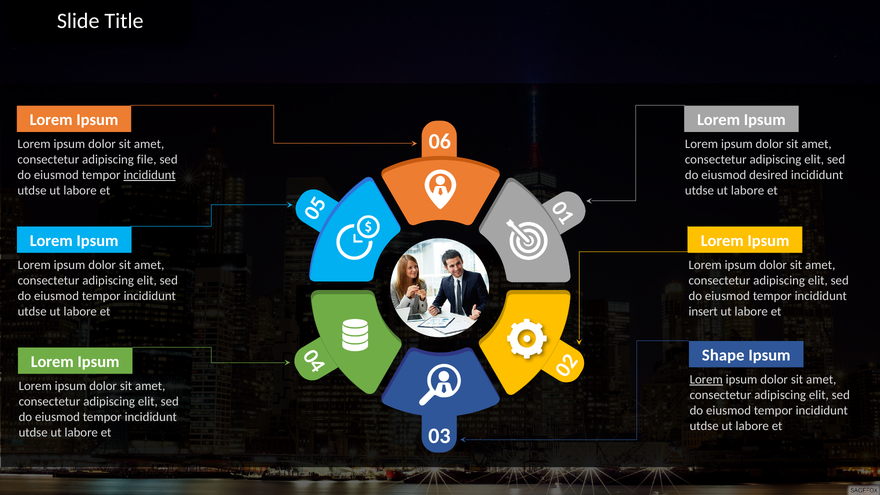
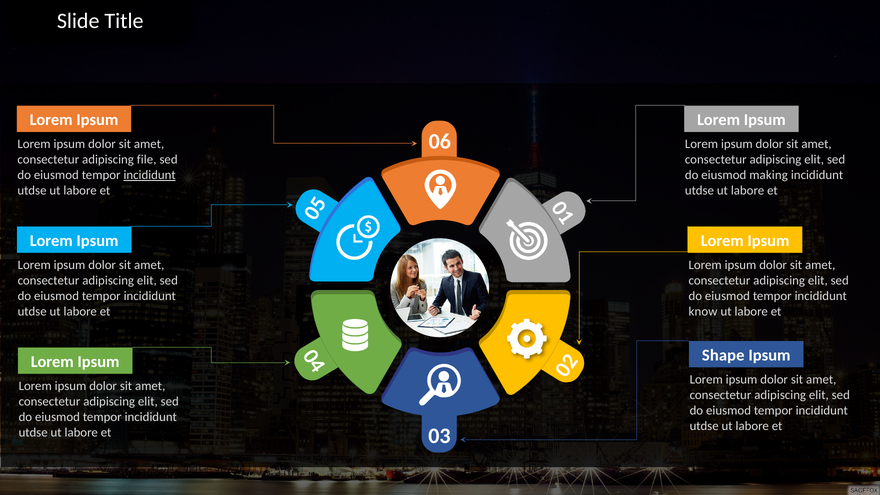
desired: desired -> making (769, 175)
insert: insert -> know (703, 311)
Lorem underline: present -> none (706, 380)
